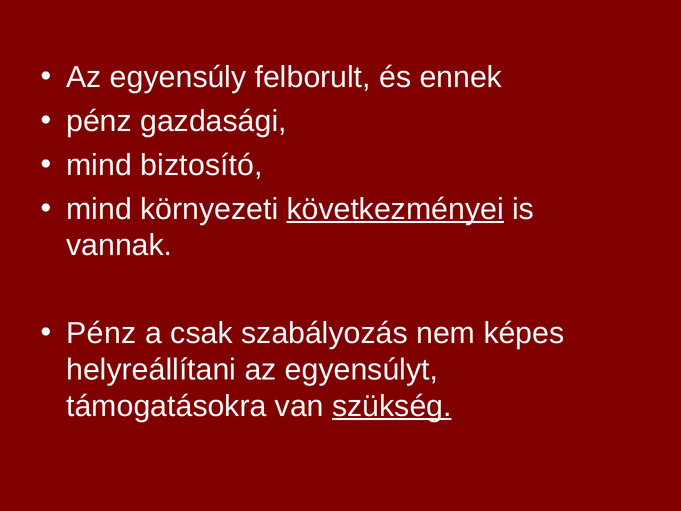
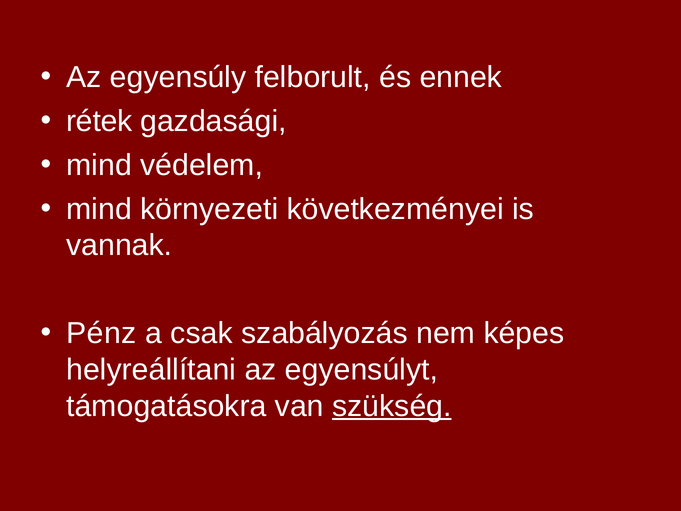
pénz: pénz -> rétek (99, 121)
biztosító: biztosító -> védelem (202, 165)
következményei underline: present -> none (395, 209)
